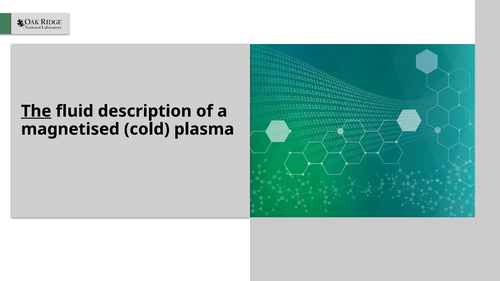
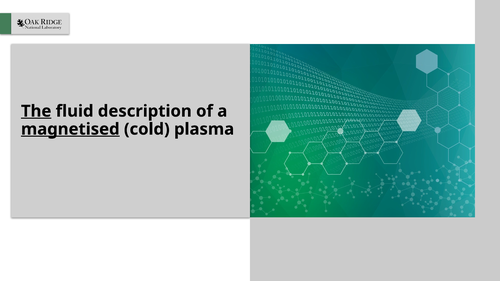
magnetised underline: none -> present (70, 129)
